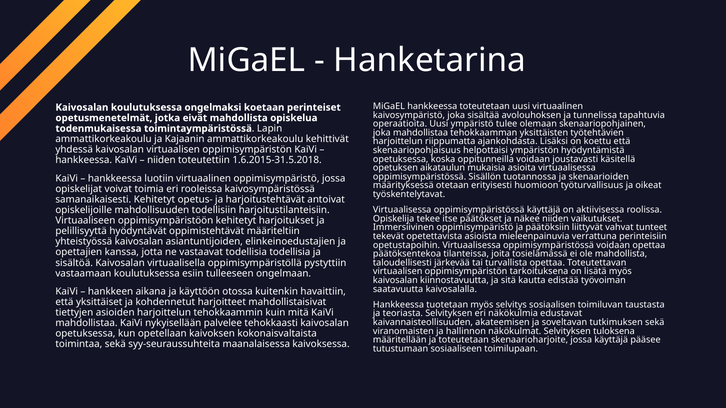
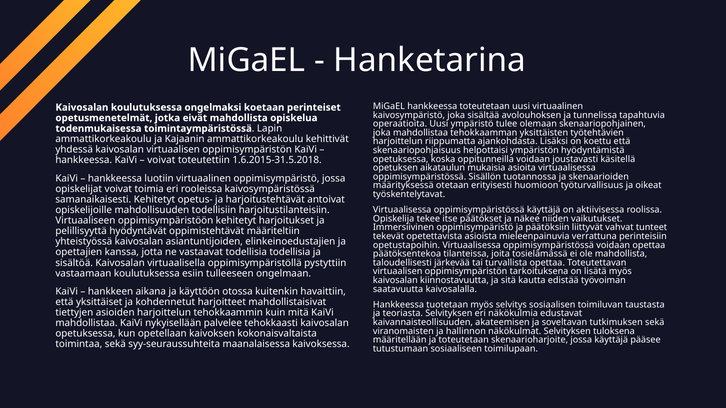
niiden: niiden -> voivat (161, 160)
